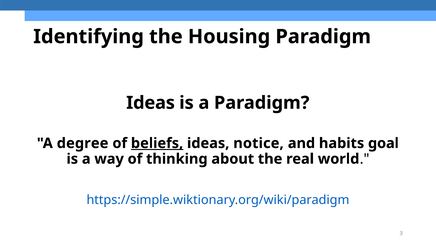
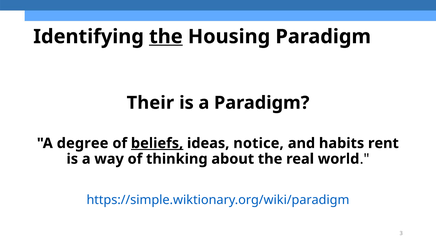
the underline: none -> present (166, 37)
Ideas: Ideas -> Their (150, 103)
goal: goal -> rent (383, 143)
